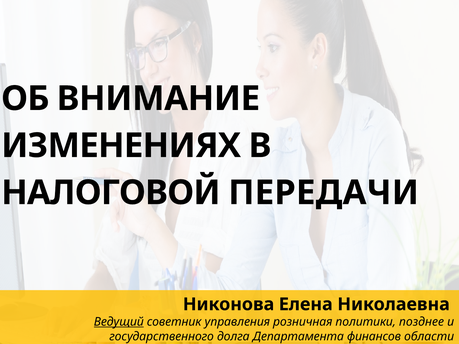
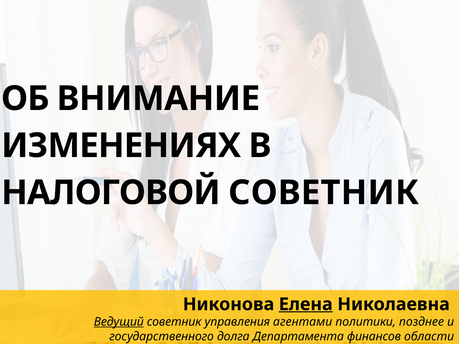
НАЛОГОВОЙ ПЕРЕДАЧИ: ПЕРЕДАЧИ -> СОВЕТНИК (324, 193)
Елена underline: none -> present (306, 305)
розничная: розничная -> агентами (303, 322)
